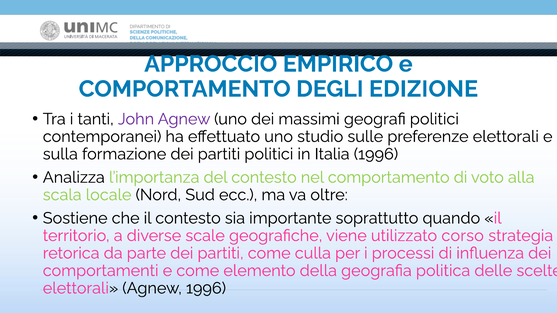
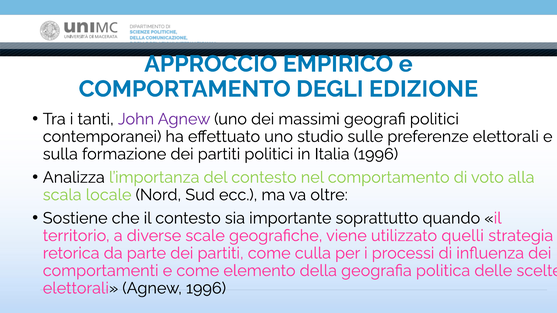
corso: corso -> quelli (463, 236)
